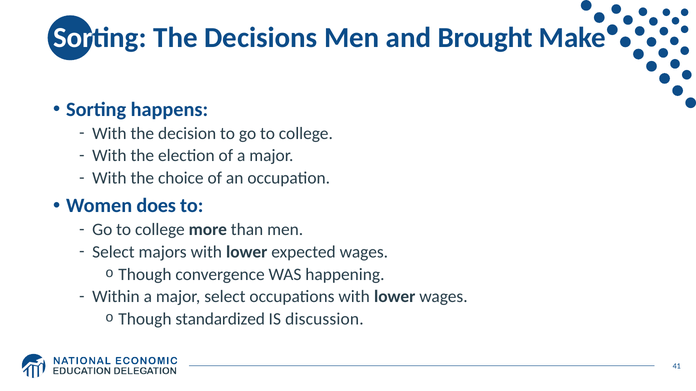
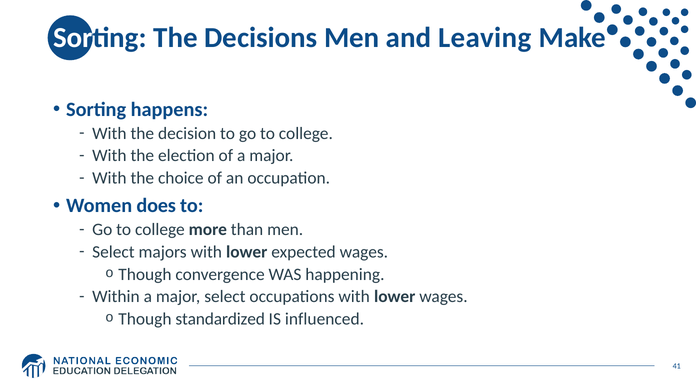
Brought: Brought -> Leaving (485, 38)
discussion: discussion -> influenced (325, 320)
